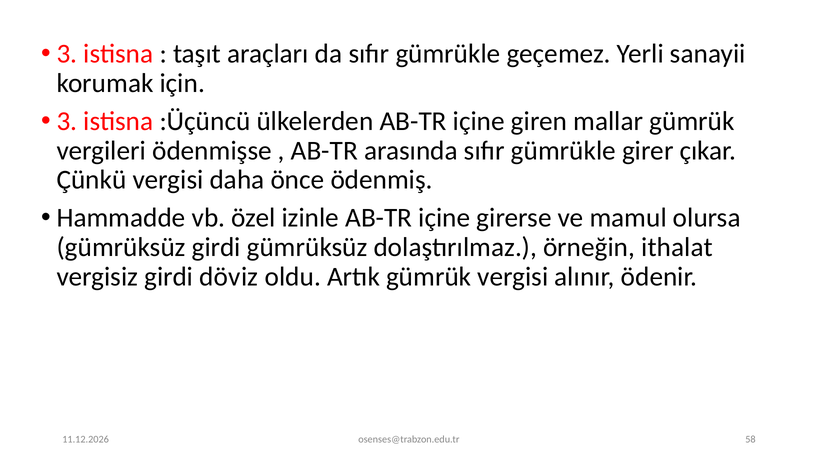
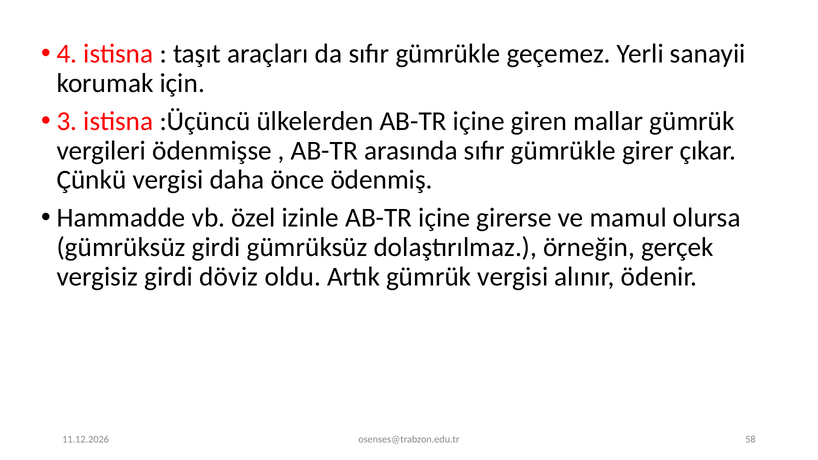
3: 3 -> 4 (67, 54)
ithalat: ithalat -> gerçek (677, 247)
